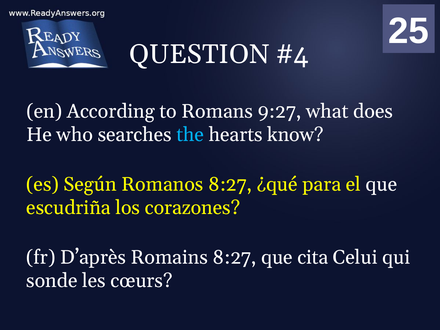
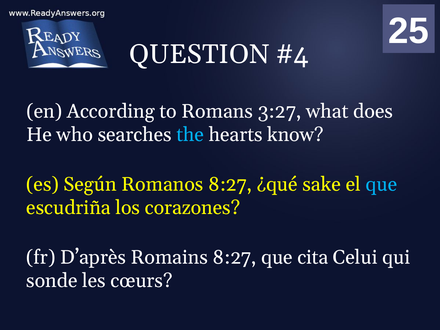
9:27: 9:27 -> 3:27 (279, 111)
para: para -> sake (322, 184)
que colour: white -> light blue (381, 184)
